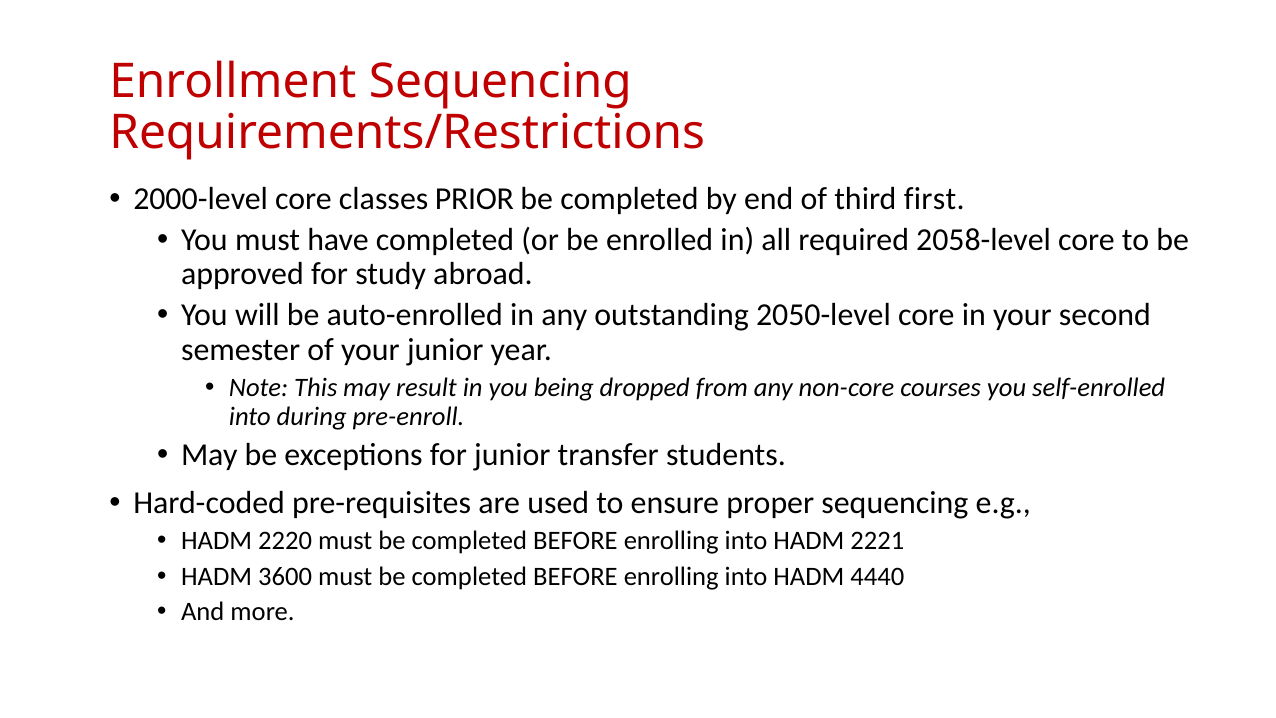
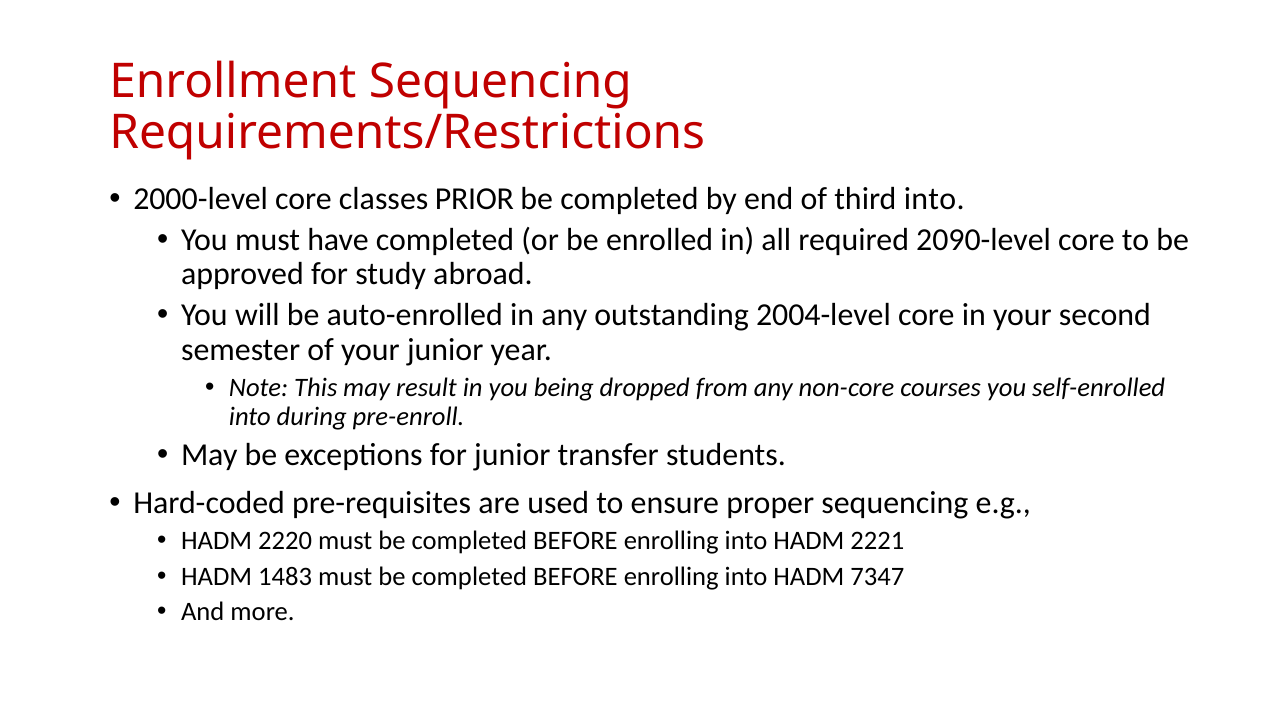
third first: first -> into (934, 199)
2058-level: 2058-level -> 2090-level (984, 240)
2050-level: 2050-level -> 2004-level (823, 315)
3600: 3600 -> 1483 (285, 576)
4440: 4440 -> 7347 (877, 576)
